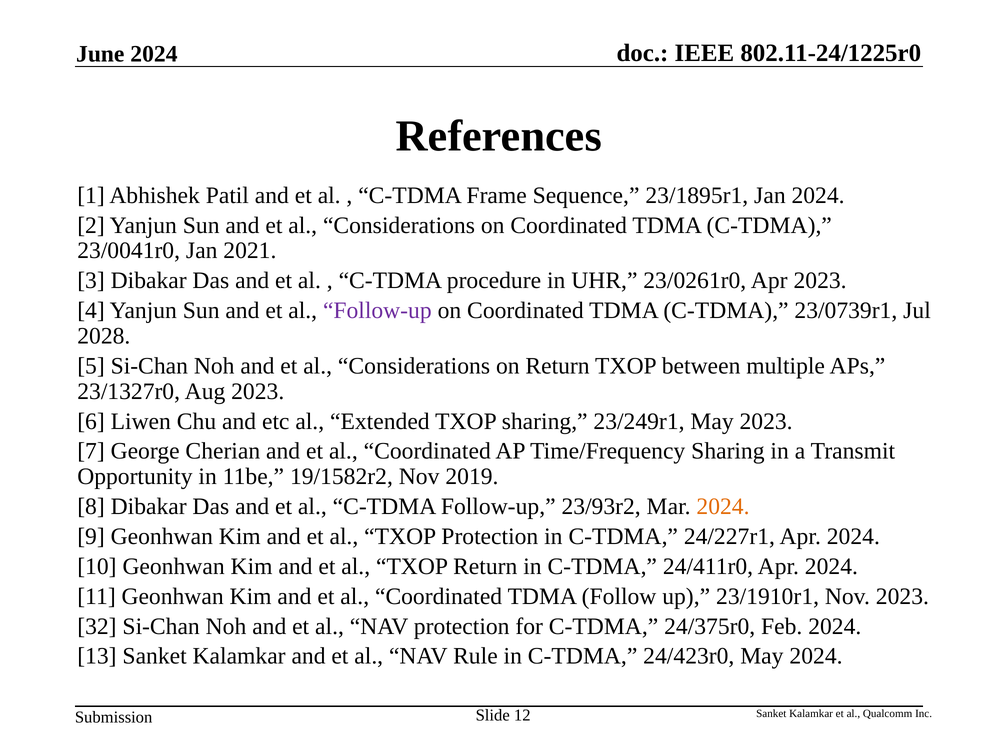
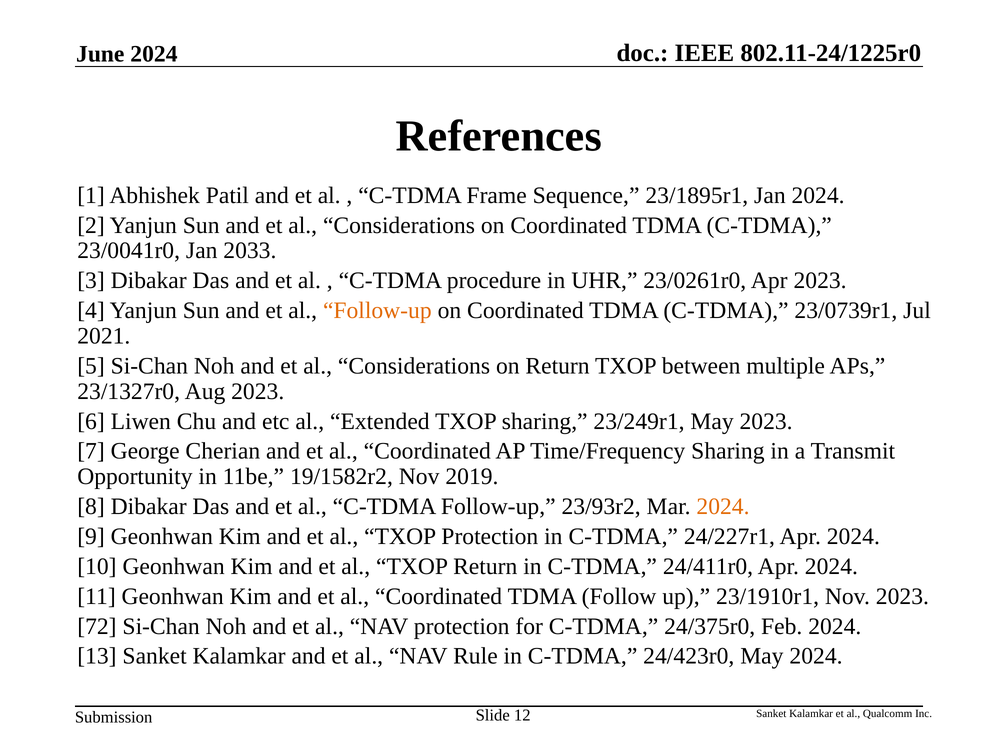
2021: 2021 -> 2033 (250, 251)
Follow-up colour: purple -> orange (377, 311)
2028: 2028 -> 2021 (104, 336)
32: 32 -> 72 (97, 627)
